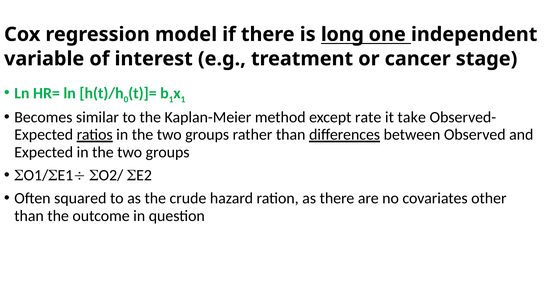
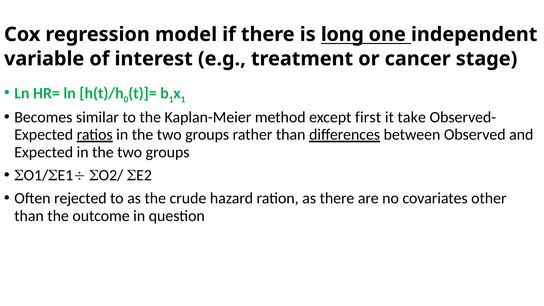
rate: rate -> first (368, 117)
squared: squared -> rejected (80, 198)
